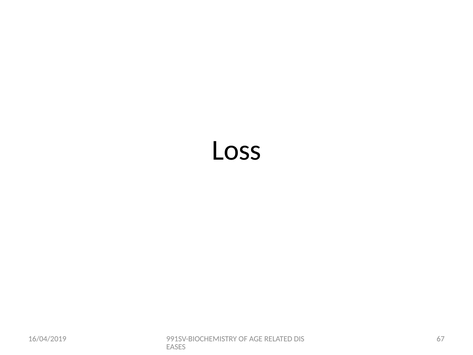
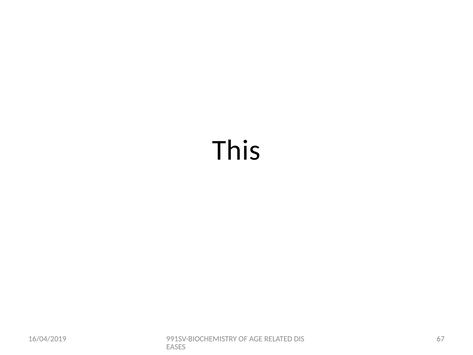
Loss: Loss -> This (236, 150)
